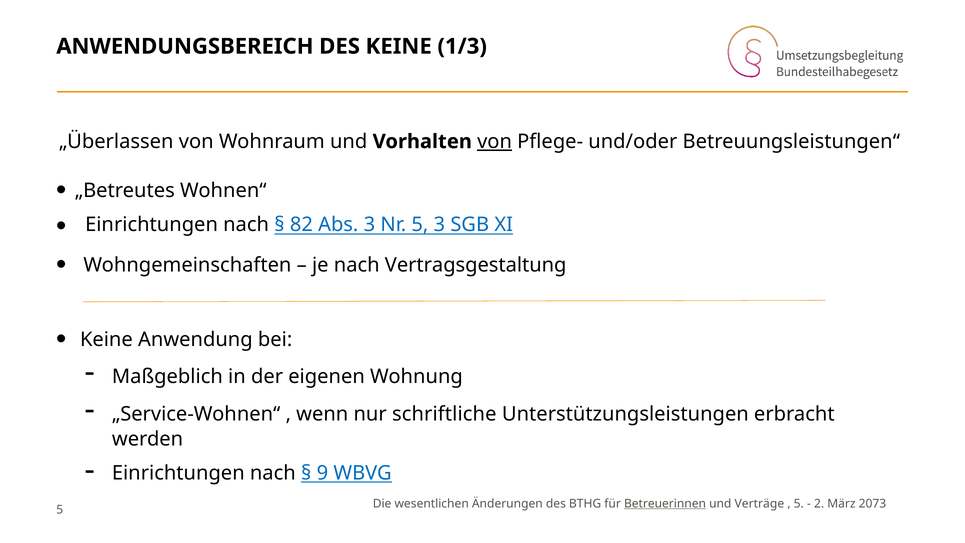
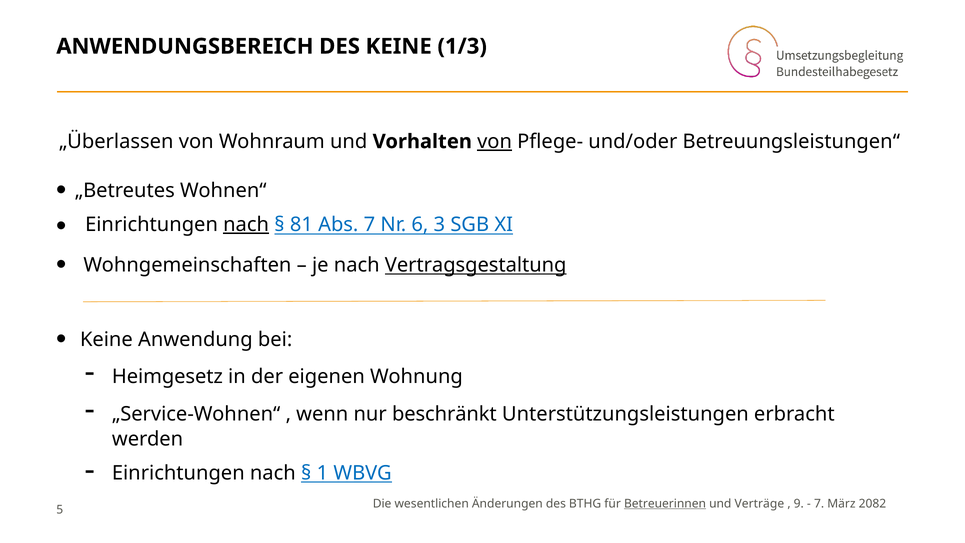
nach underline: none -> present (246, 225)
82: 82 -> 81 (301, 225)
Abs 3: 3 -> 7 (369, 225)
Nr 5: 5 -> 6 (420, 225)
Vertragsgestaltung underline: none -> present (476, 265)
Maßgeblich: Maßgeblich -> Heimgesetz (167, 377)
schriftliche: schriftliche -> beschränkt (444, 414)
9: 9 -> 1 (322, 473)
5: 5 -> 9 (799, 503)
2: 2 -> 7 (819, 503)
2073: 2073 -> 2082 (872, 503)
